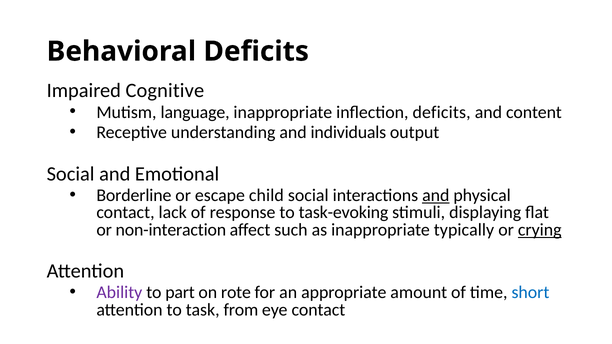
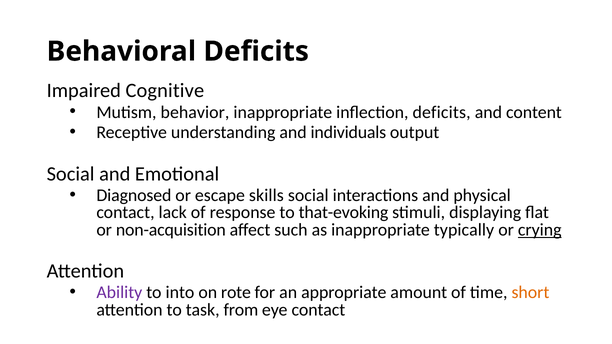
language: language -> behavior (195, 112)
Borderline: Borderline -> Diagnosed (134, 196)
child: child -> skills (266, 196)
and underline: present -> none (436, 196)
task-evoking: task-evoking -> that-evoking (344, 213)
non-interaction: non-interaction -> non-acquisition (171, 230)
part: part -> into (180, 293)
short colour: blue -> orange (530, 293)
